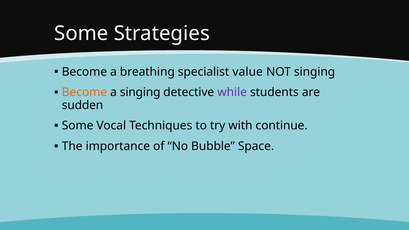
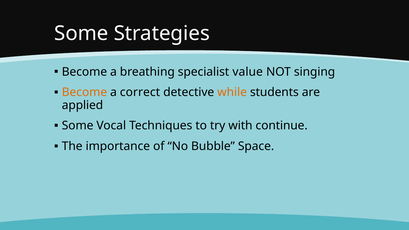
a singing: singing -> correct (140, 92)
while colour: purple -> orange (232, 92)
sudden: sudden -> applied (82, 105)
